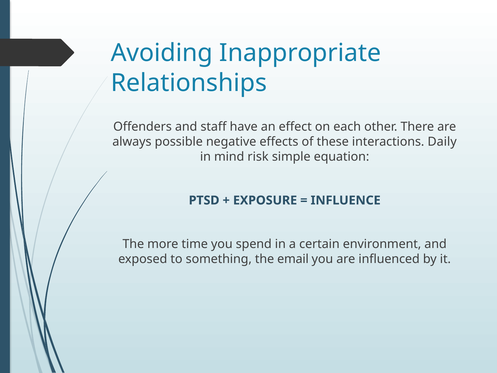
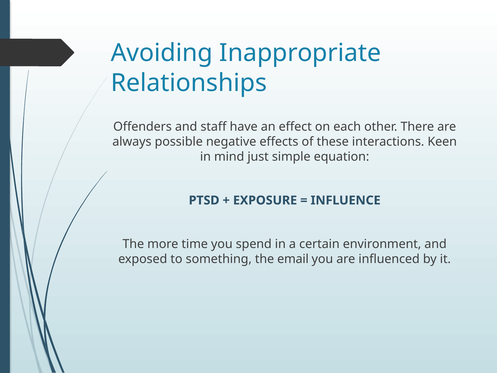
Daily: Daily -> Keen (442, 142)
risk: risk -> just (258, 157)
